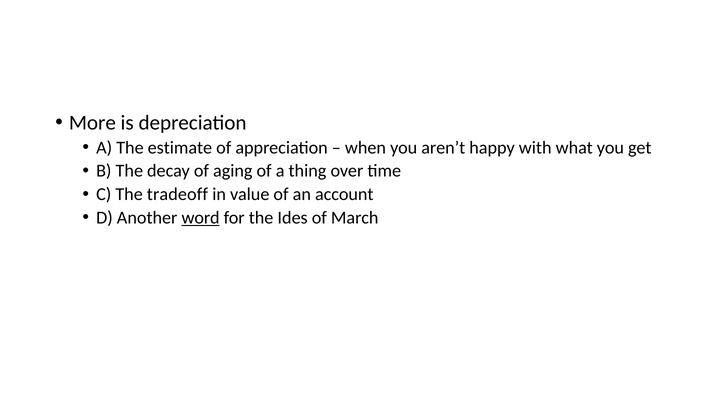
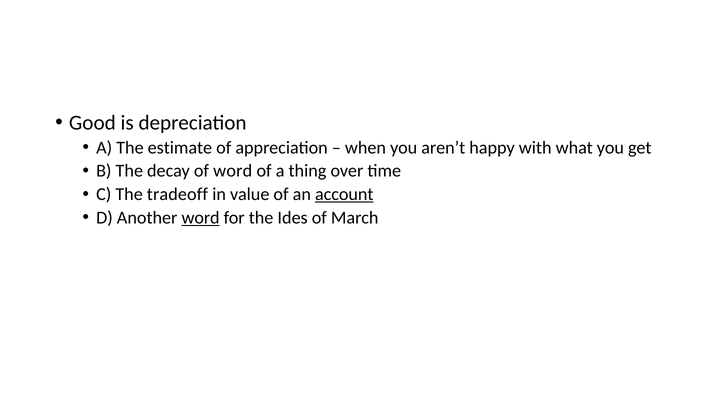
More: More -> Good (92, 123)
of aging: aging -> word (233, 171)
account underline: none -> present (344, 195)
